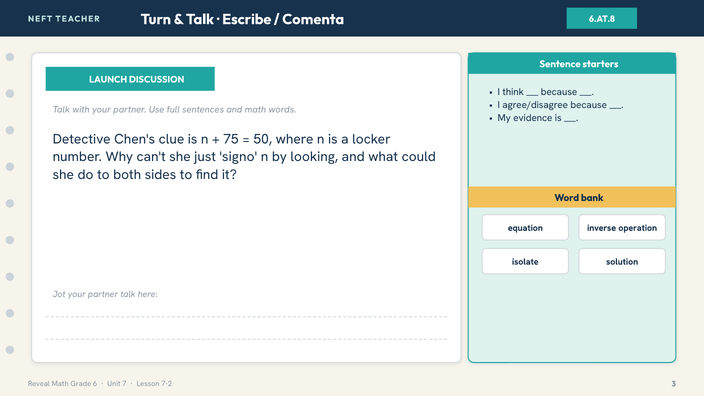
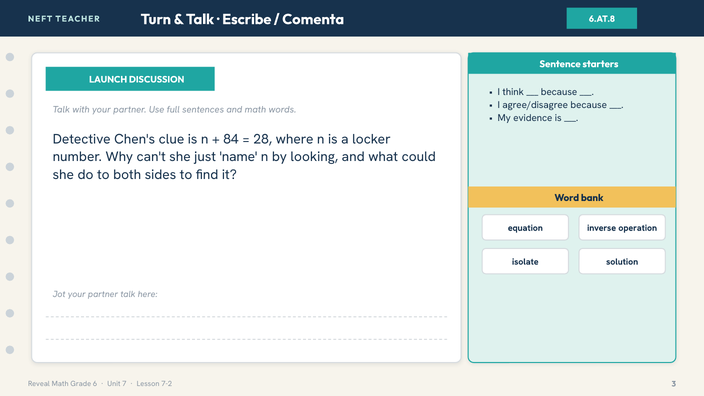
75: 75 -> 84 (231, 139)
50: 50 -> 28 (263, 139)
signo: signo -> name (238, 157)
